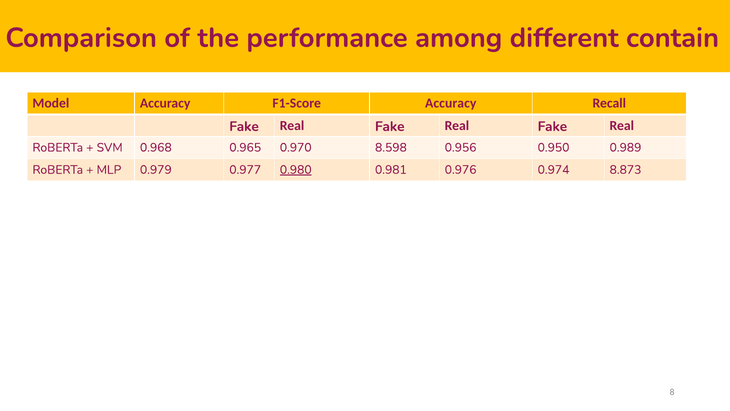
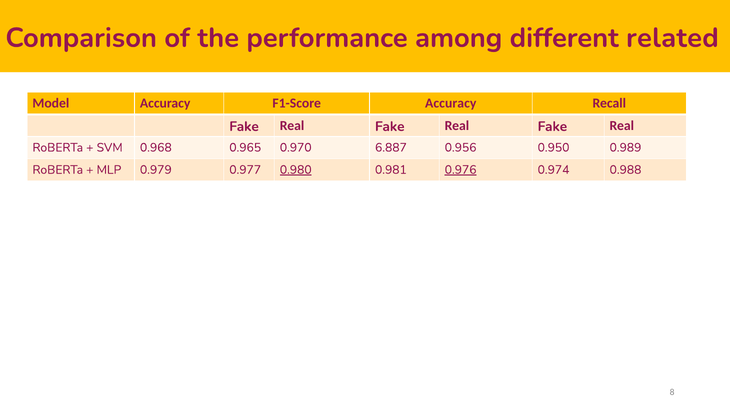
contain: contain -> related (672, 38)
8.598: 8.598 -> 6.887 (391, 147)
0.976 underline: none -> present (461, 170)
8.873: 8.873 -> 0.988 (625, 170)
